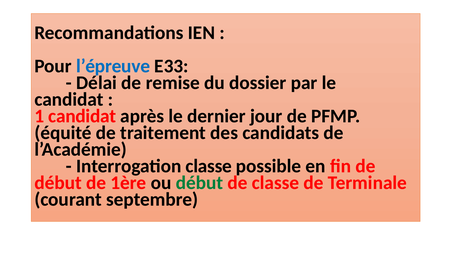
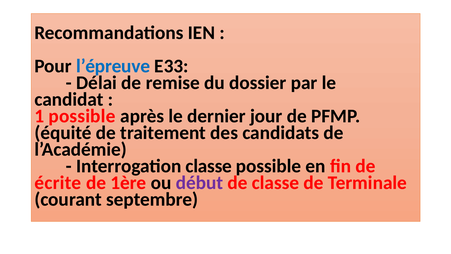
1 candidat: candidat -> possible (82, 116)
début: début -> écrite (58, 183)
début colour: green -> purple (199, 183)
